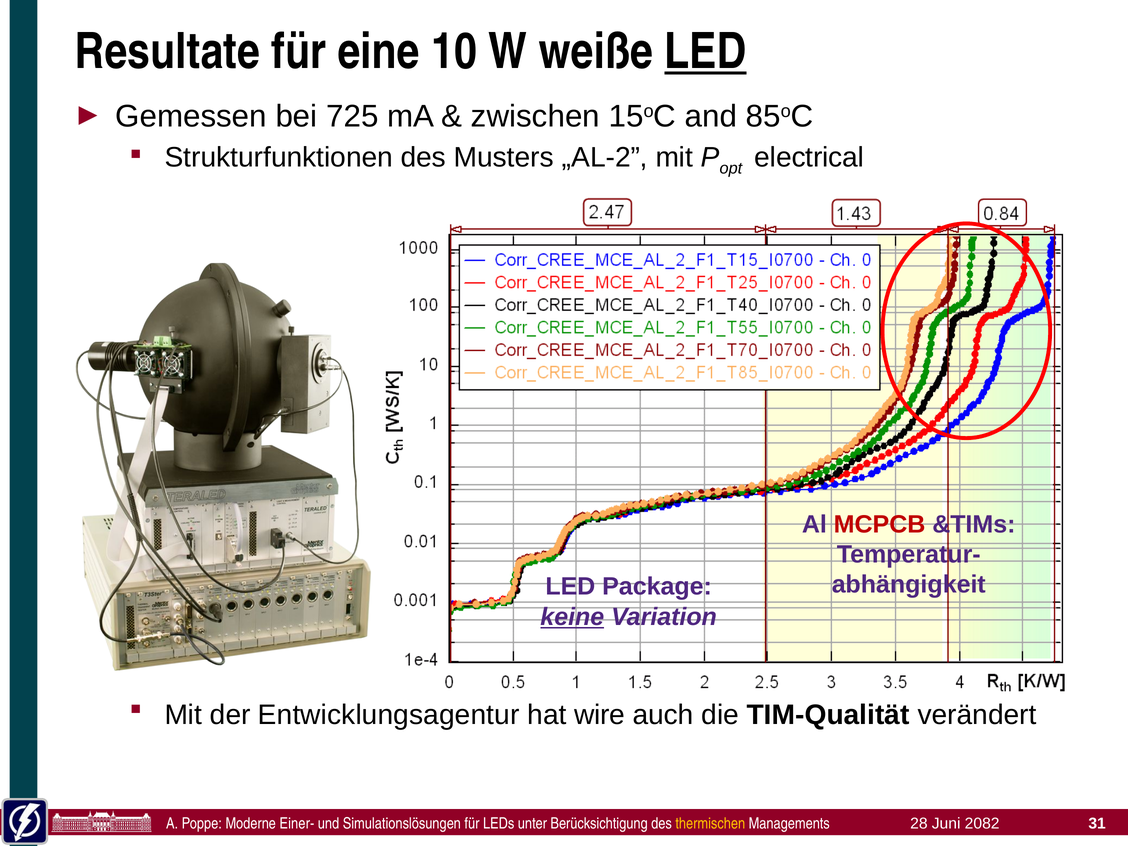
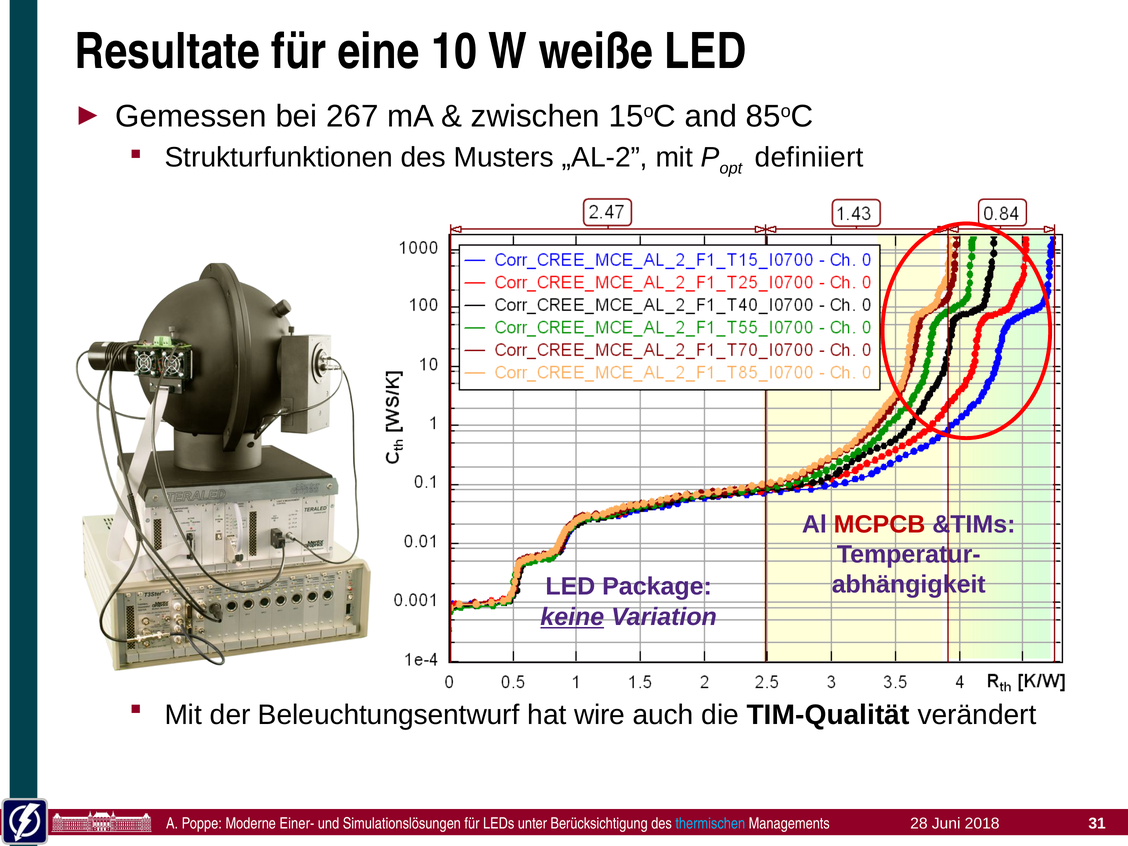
LED underline: present -> none (705, 52)
725: 725 -> 267 (352, 116)
electrical: electrical -> definiiert (809, 157)
Entwicklungsagentur: Entwicklungsagentur -> Beleuchtungsentwurf (389, 715)
2082: 2082 -> 2018 (982, 824)
thermischen colour: yellow -> light blue (710, 823)
